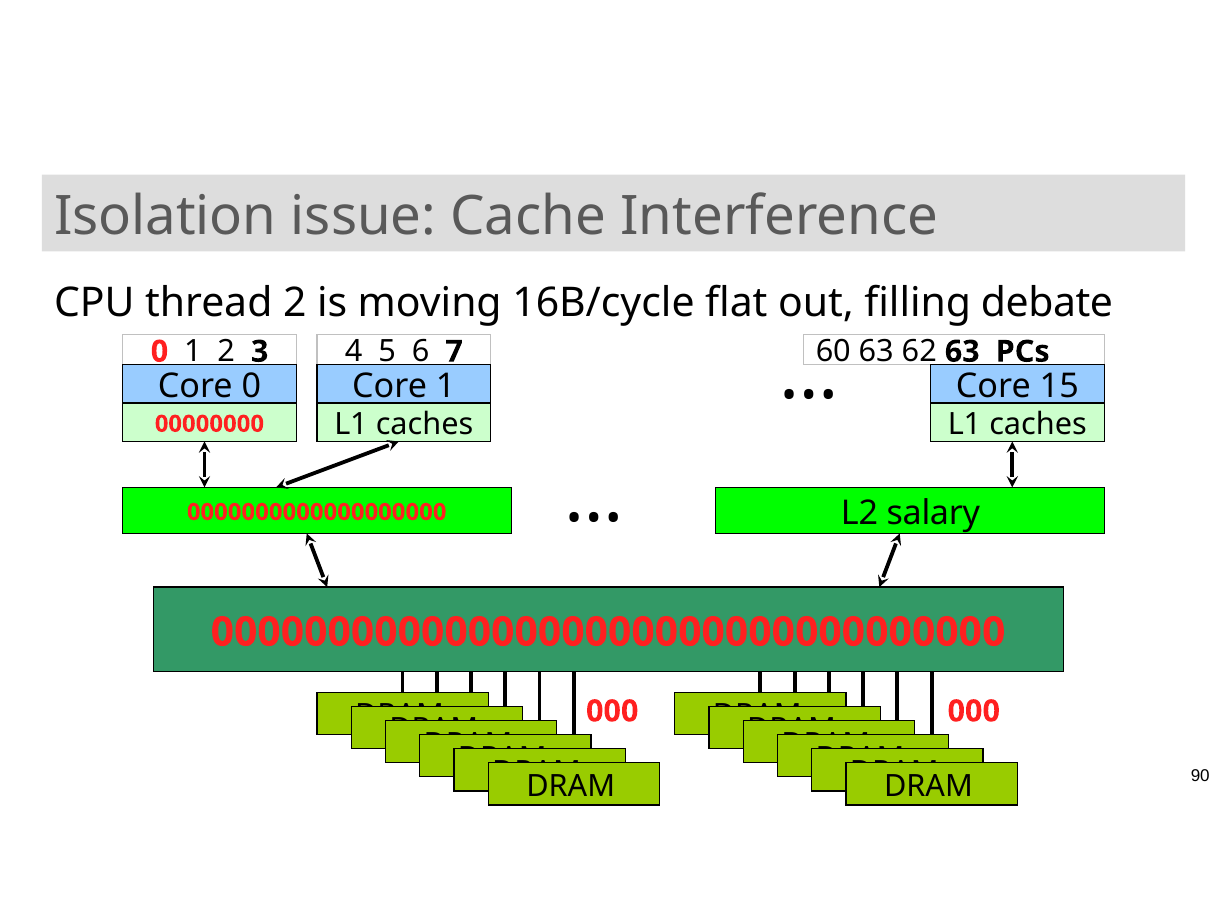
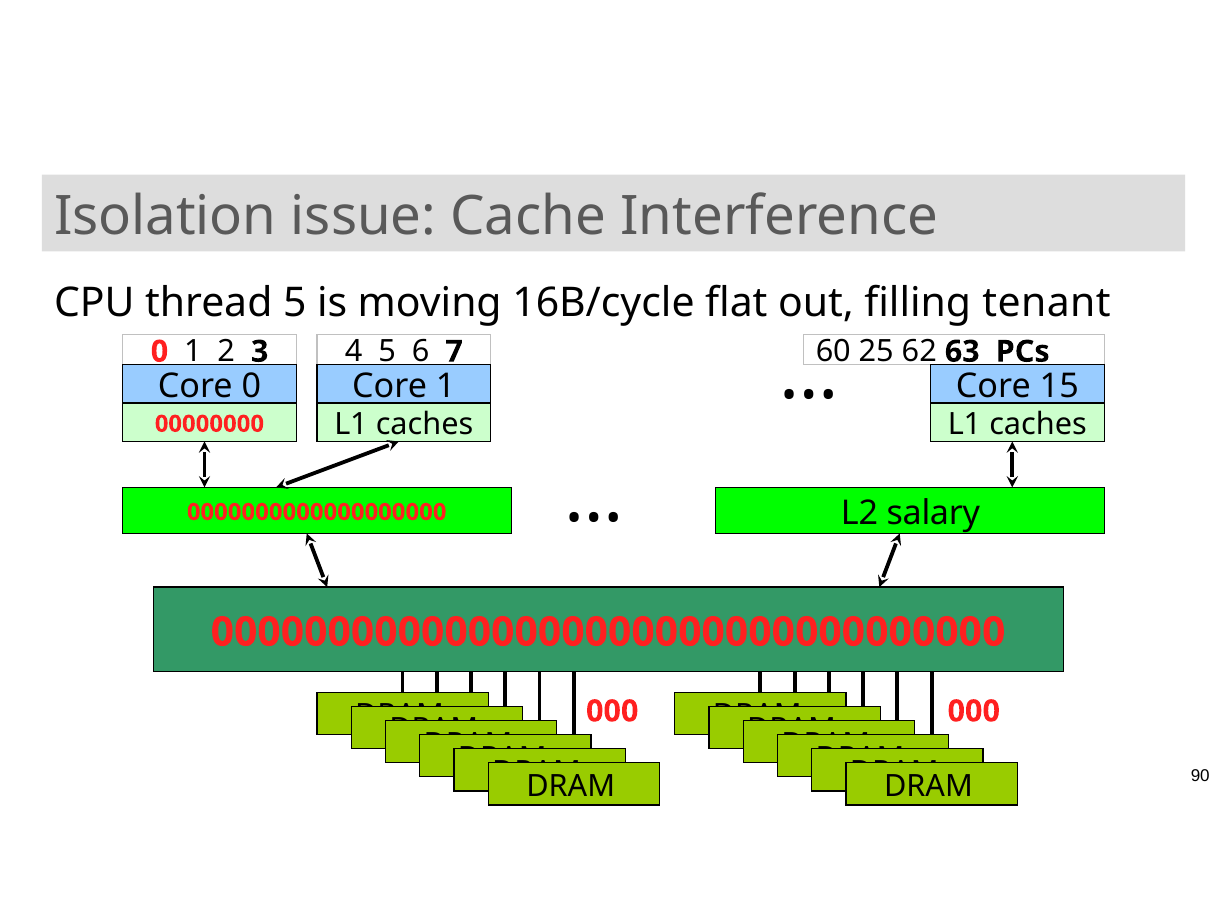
thread 2: 2 -> 5 (295, 303)
debate: debate -> tenant (1047, 303)
63: 63 -> 25 (876, 352)
